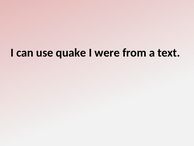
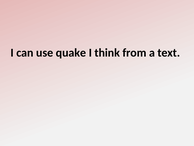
were: were -> think (107, 53)
